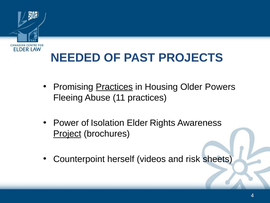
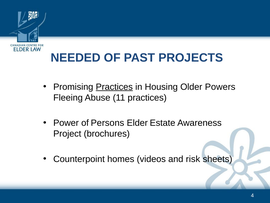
Isolation: Isolation -> Persons (107, 123)
Rights: Rights -> Estate (163, 123)
Project underline: present -> none (67, 133)
herself: herself -> homes (121, 159)
